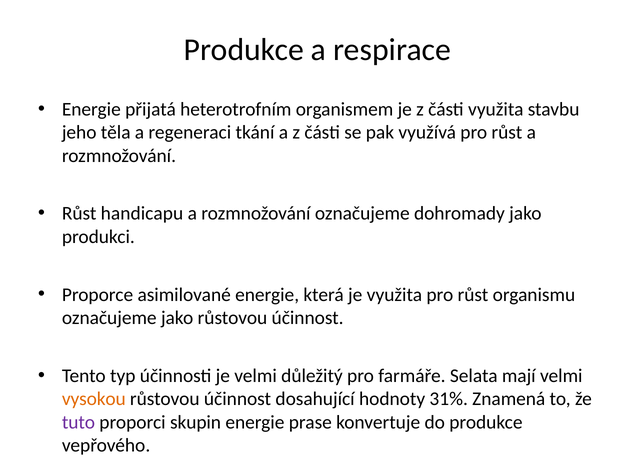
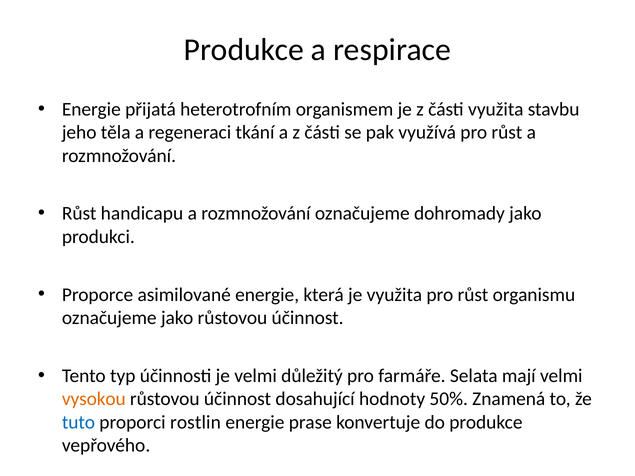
31%: 31% -> 50% (449, 399)
tuto colour: purple -> blue (78, 422)
skupin: skupin -> rostlin (195, 422)
